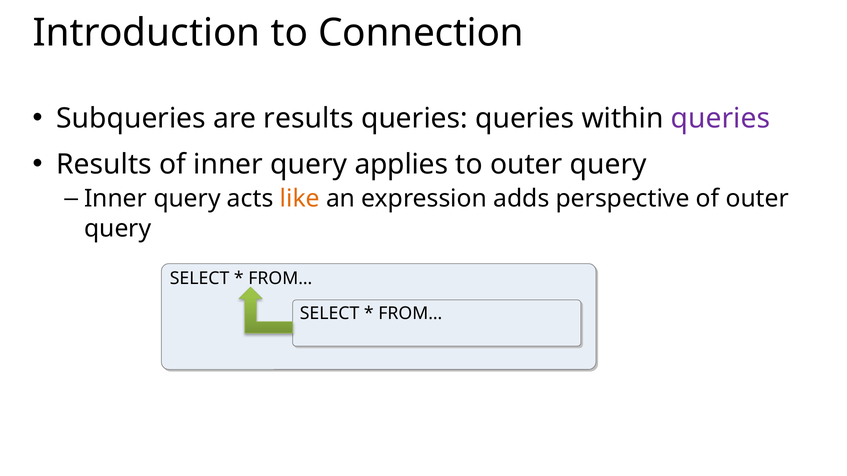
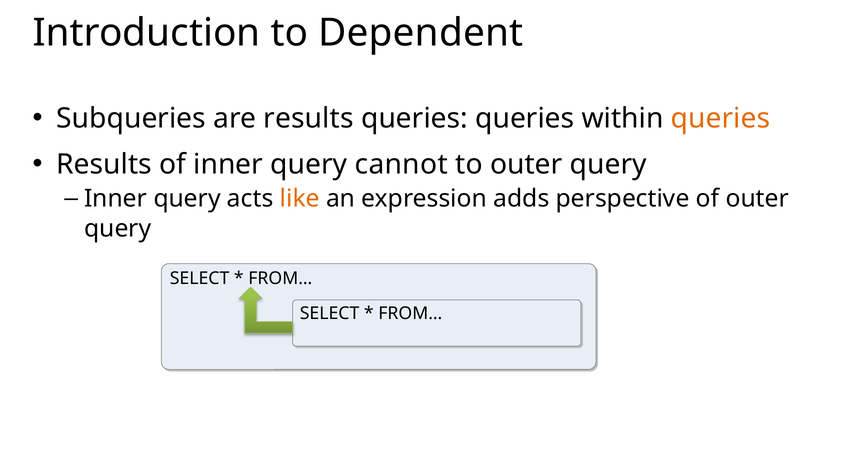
Connection: Connection -> Dependent (421, 33)
queries colour: purple -> orange (720, 118)
applies: applies -> cannot (401, 165)
